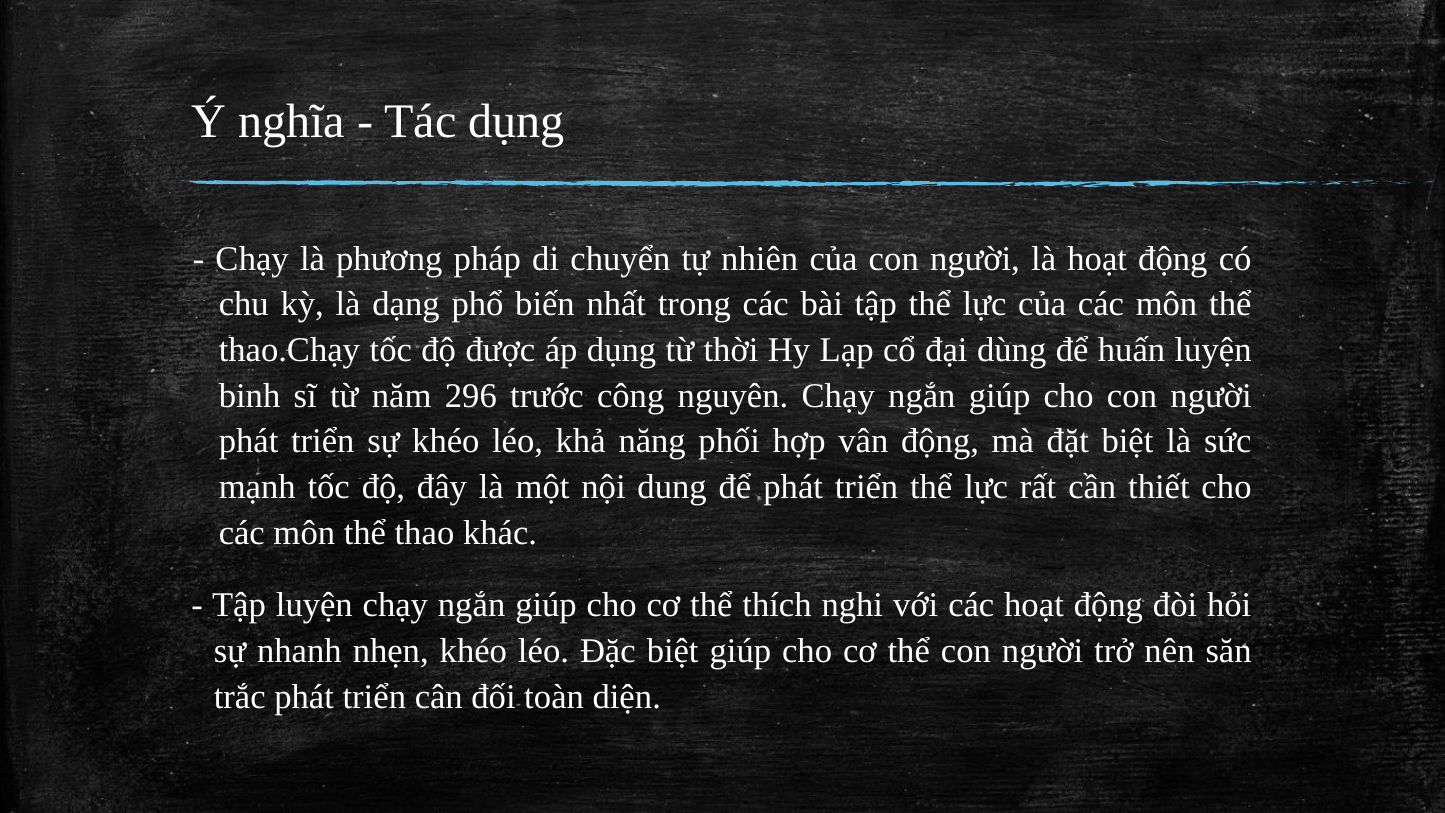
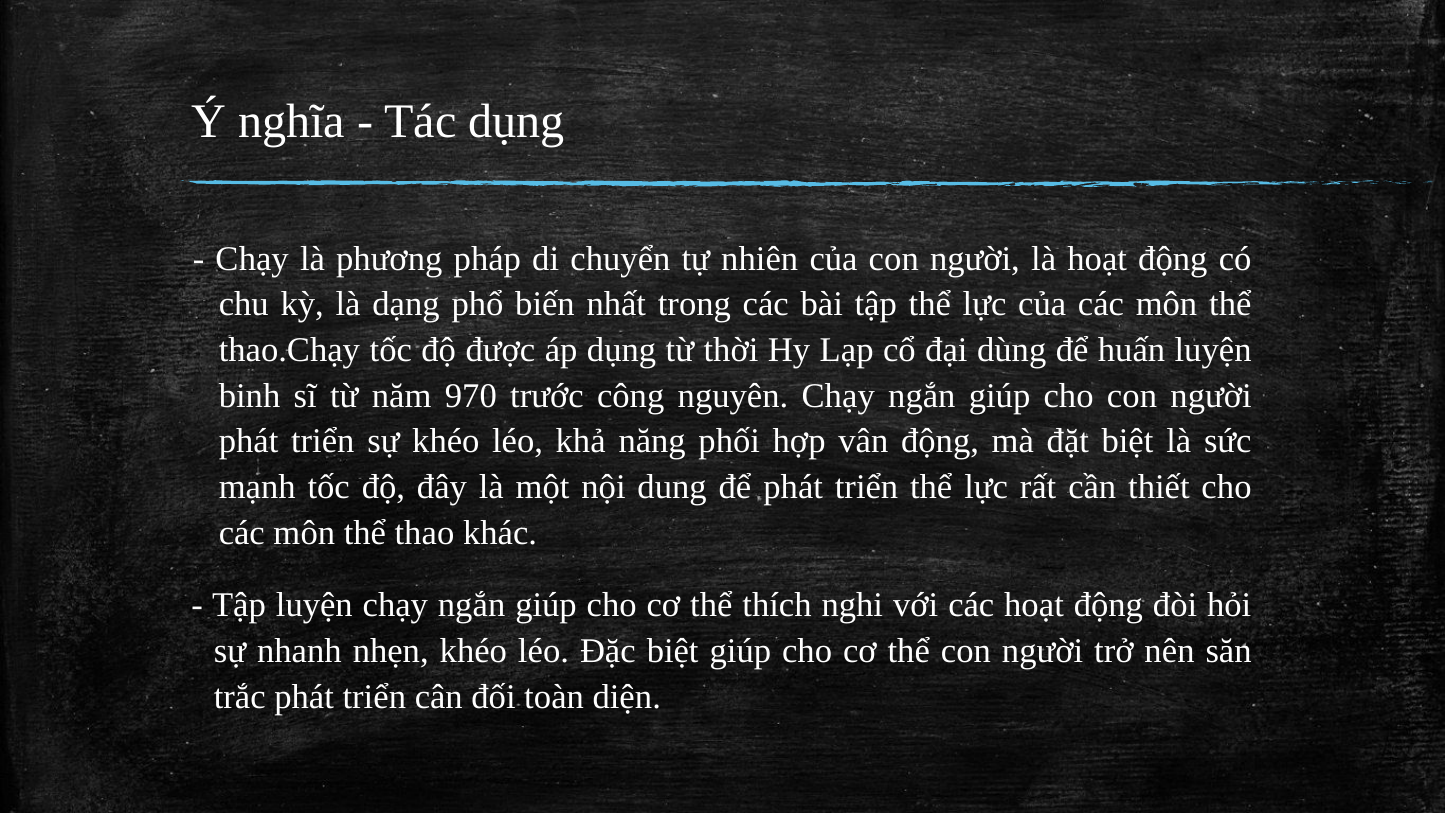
296: 296 -> 970 (471, 396)
